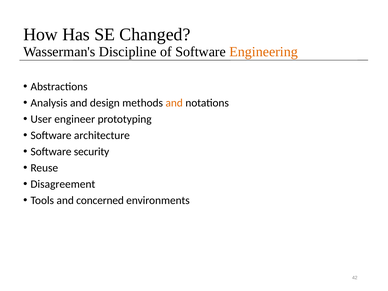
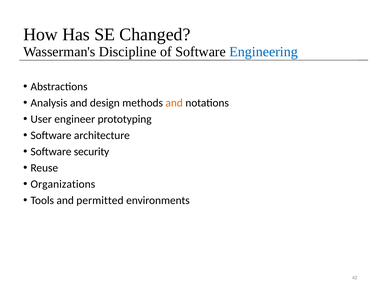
Engineering colour: orange -> blue (264, 52)
Disagreement: Disagreement -> Organizations (63, 184)
concerned: concerned -> permitted (100, 200)
